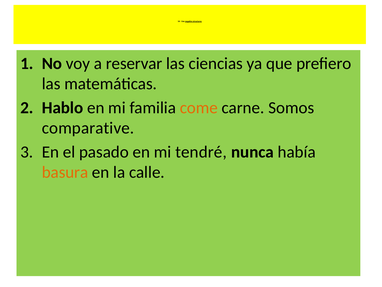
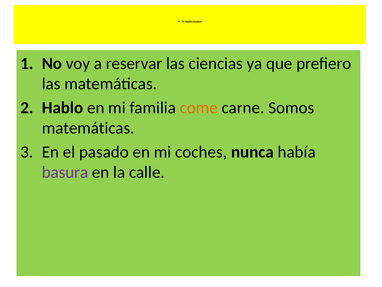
comparative: comparative -> matemáticas (88, 128)
tendré: tendré -> coches (201, 152)
basura colour: orange -> purple (65, 172)
